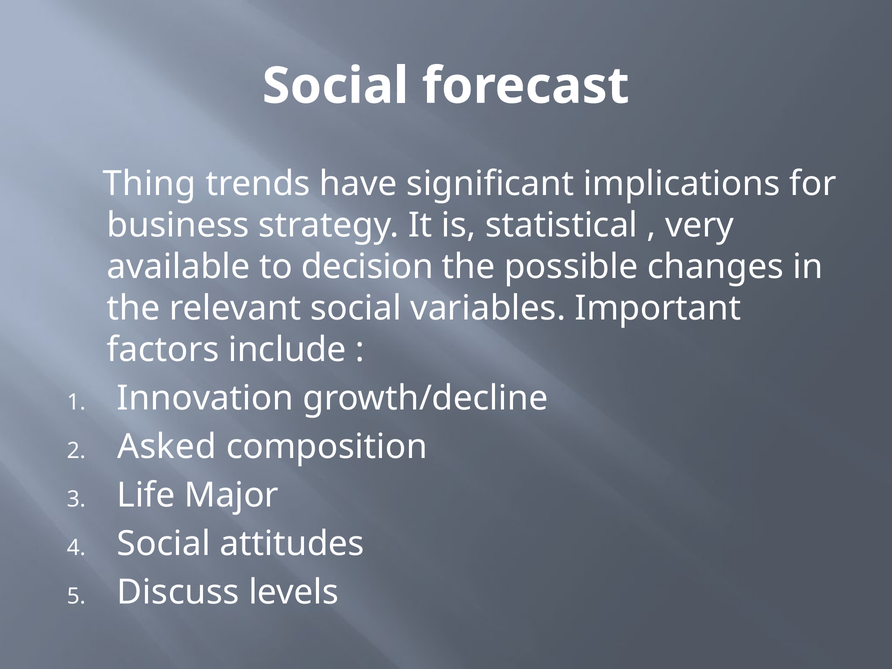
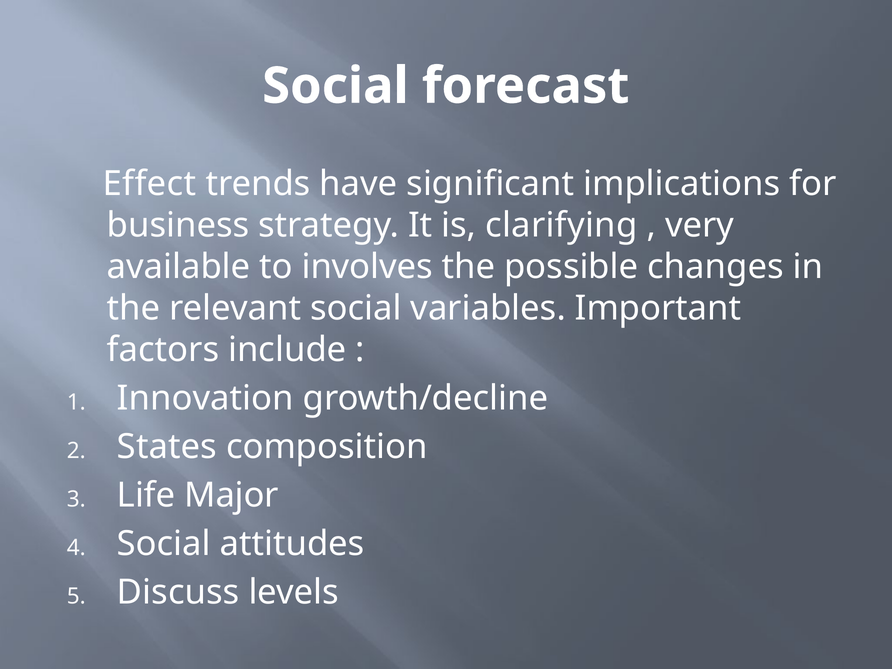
Thing: Thing -> Effect (149, 184)
statistical: statistical -> clarifying (561, 225)
decision: decision -> involves (367, 267)
Asked: Asked -> States (167, 447)
